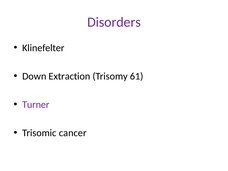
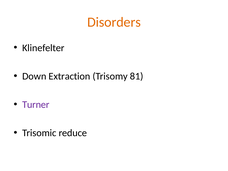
Disorders colour: purple -> orange (114, 22)
61: 61 -> 81 (137, 76)
cancer: cancer -> reduce (73, 133)
